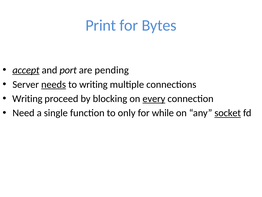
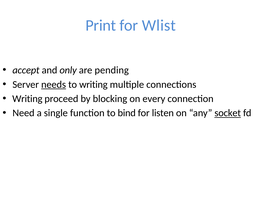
Bytes: Bytes -> Wlist (159, 25)
accept underline: present -> none (26, 70)
port: port -> only (68, 70)
every underline: present -> none (154, 98)
only: only -> bind (127, 113)
while: while -> listen (163, 113)
